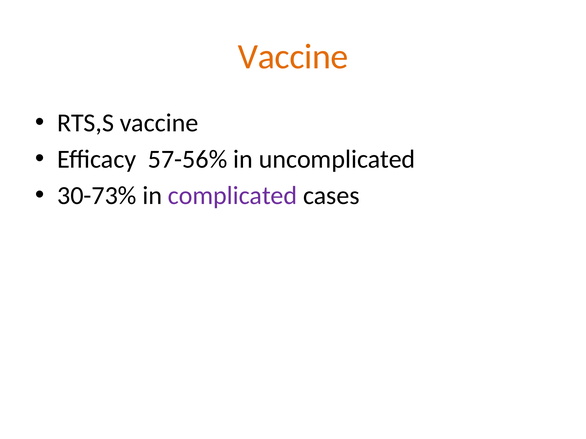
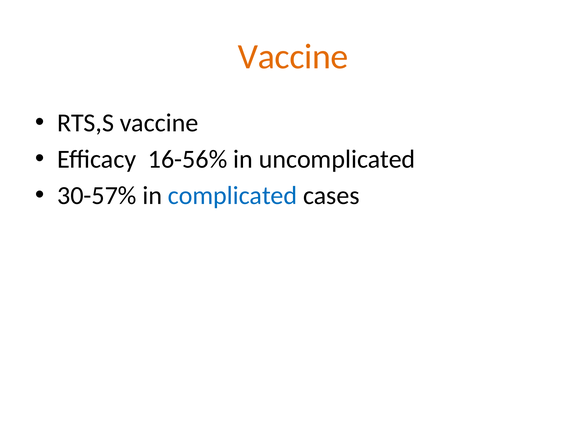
57-56%: 57-56% -> 16-56% (188, 159)
30-73%: 30-73% -> 30-57% (97, 196)
complicated colour: purple -> blue (233, 196)
